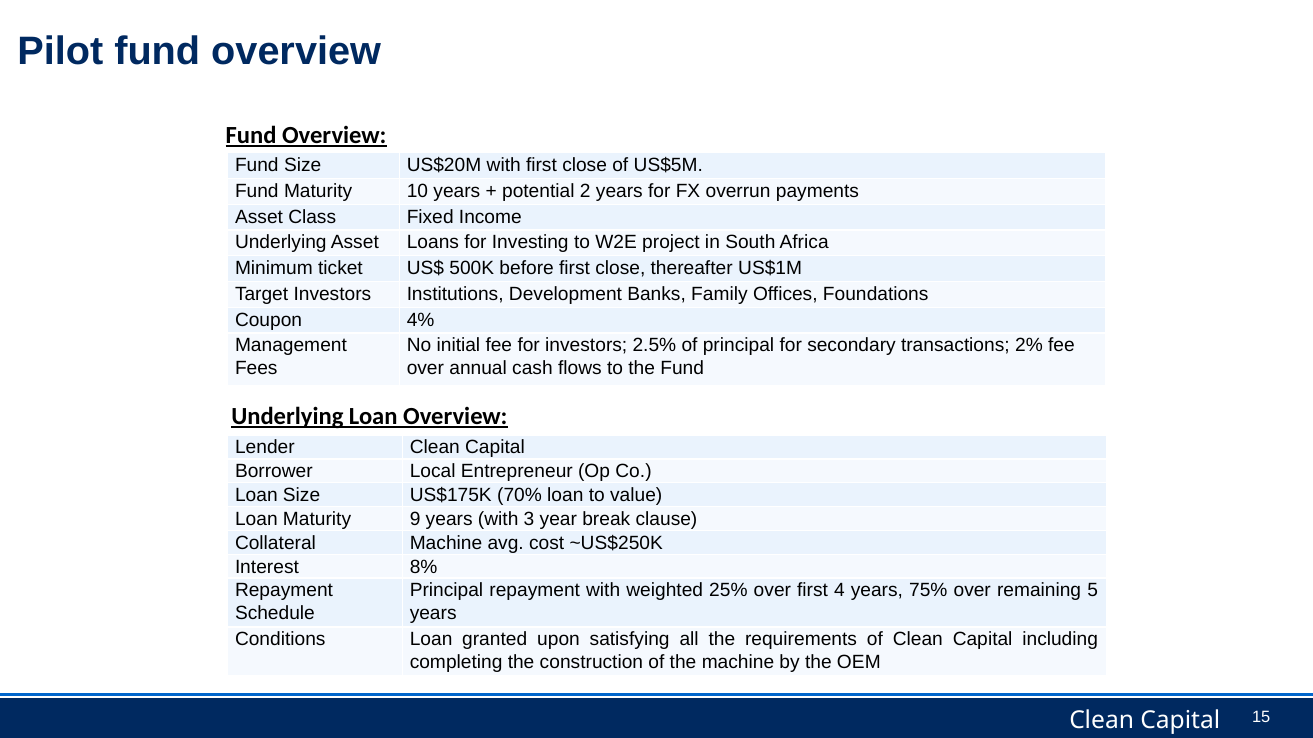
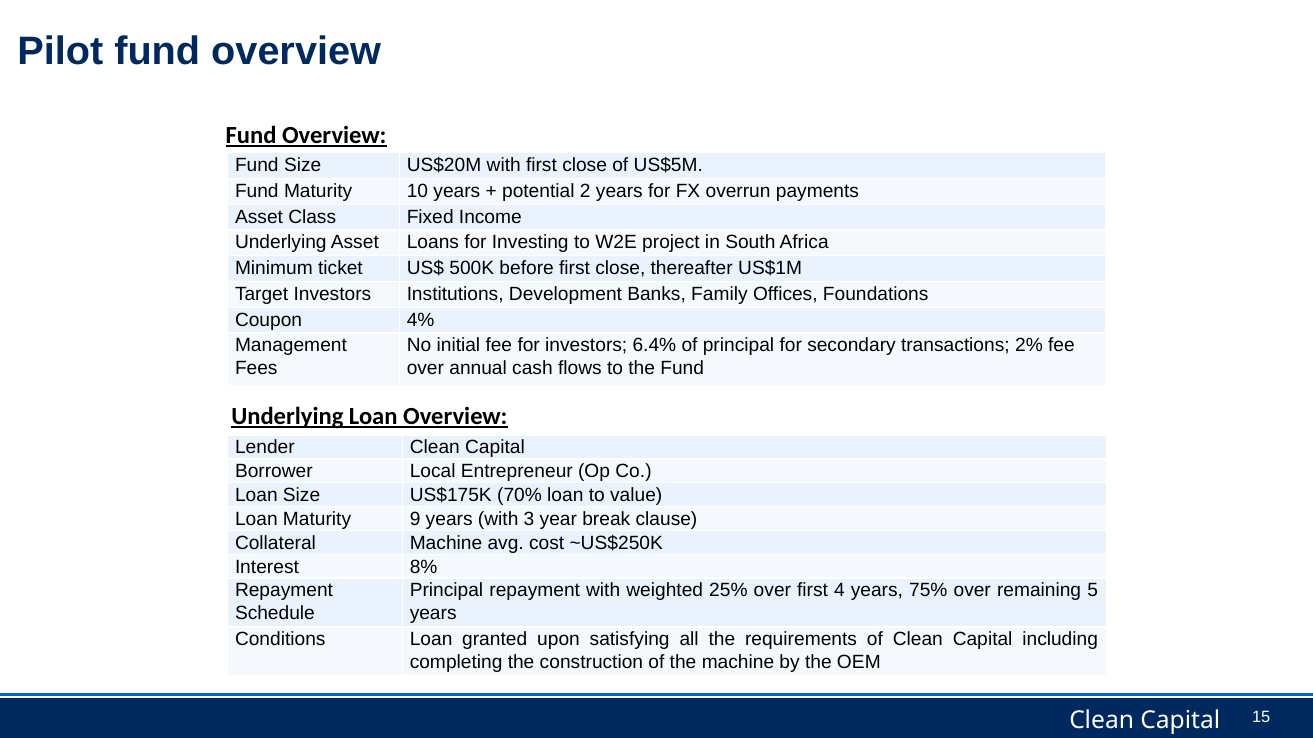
2.5%: 2.5% -> 6.4% (654, 346)
